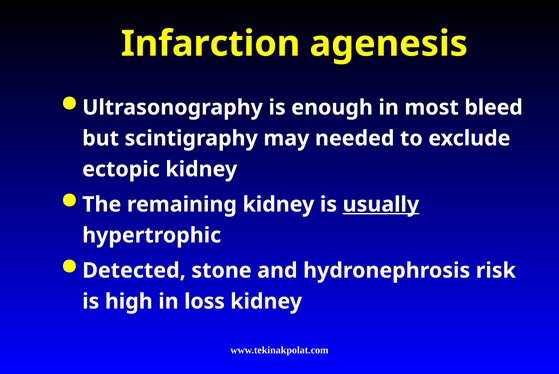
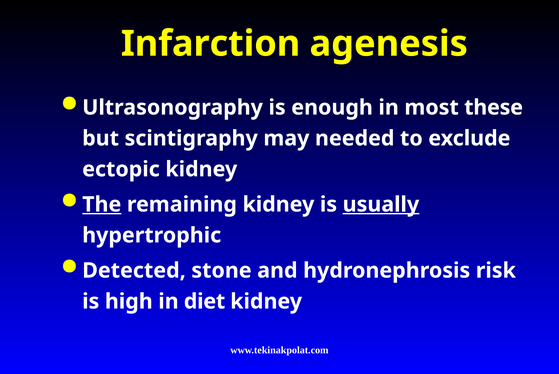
bleed: bleed -> these (494, 107)
The underline: none -> present (102, 204)
loss: loss -> diet (205, 301)
